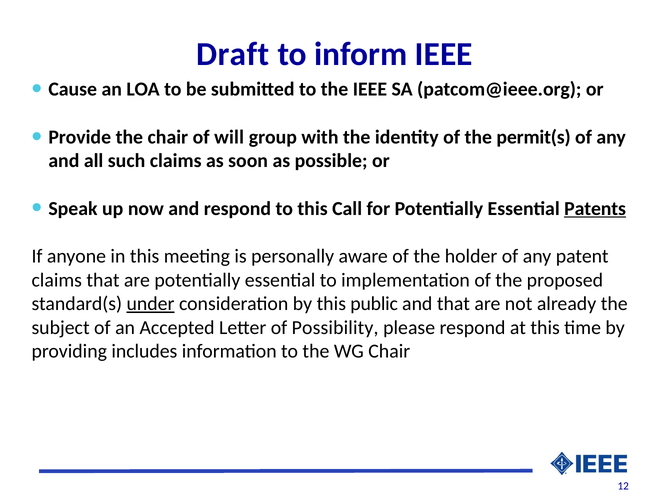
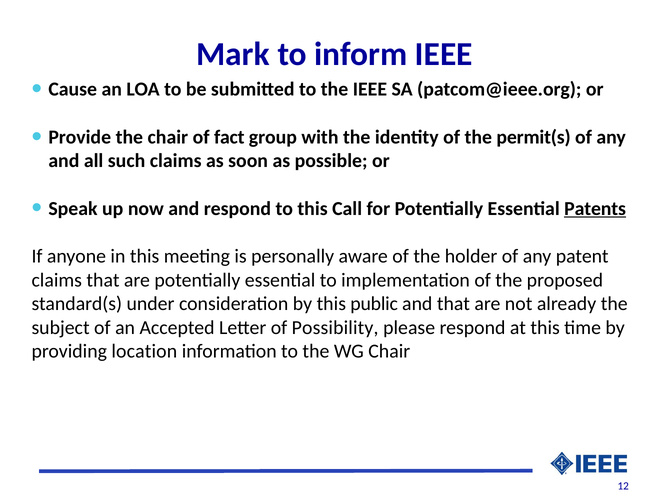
Draft: Draft -> Mark (233, 54)
will: will -> fact (229, 137)
under underline: present -> none (150, 304)
includes: includes -> location (144, 351)
